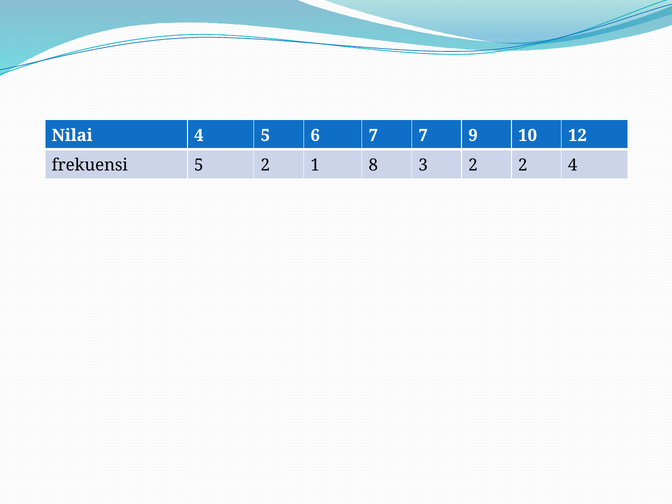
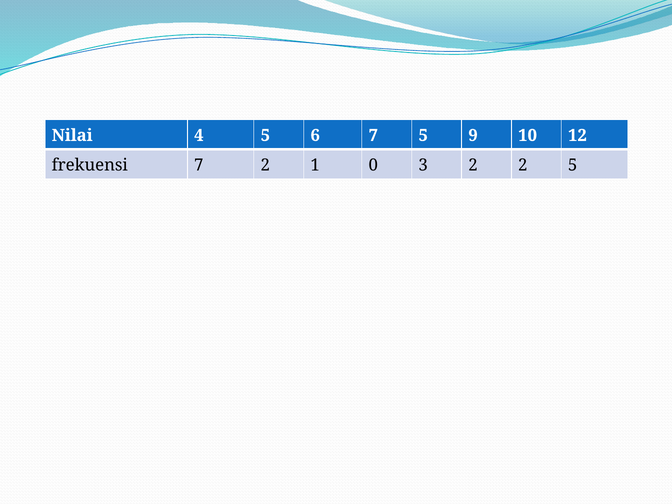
7 7: 7 -> 5 (423, 135)
frekuensi 5: 5 -> 7 (199, 165)
8: 8 -> 0 (373, 165)
2 4: 4 -> 5 (573, 165)
